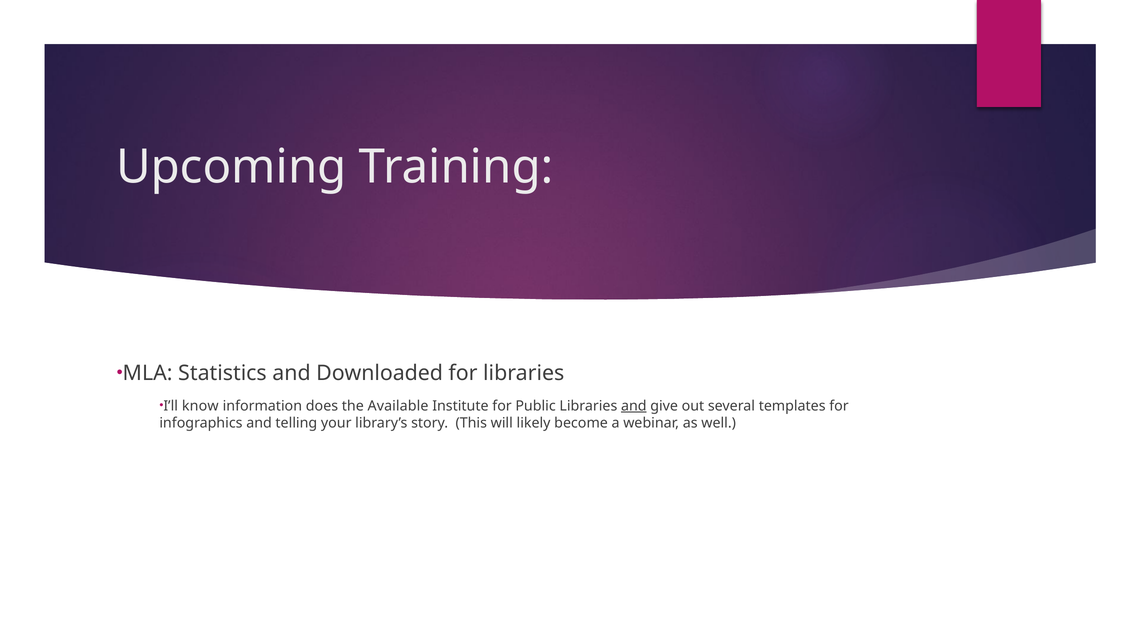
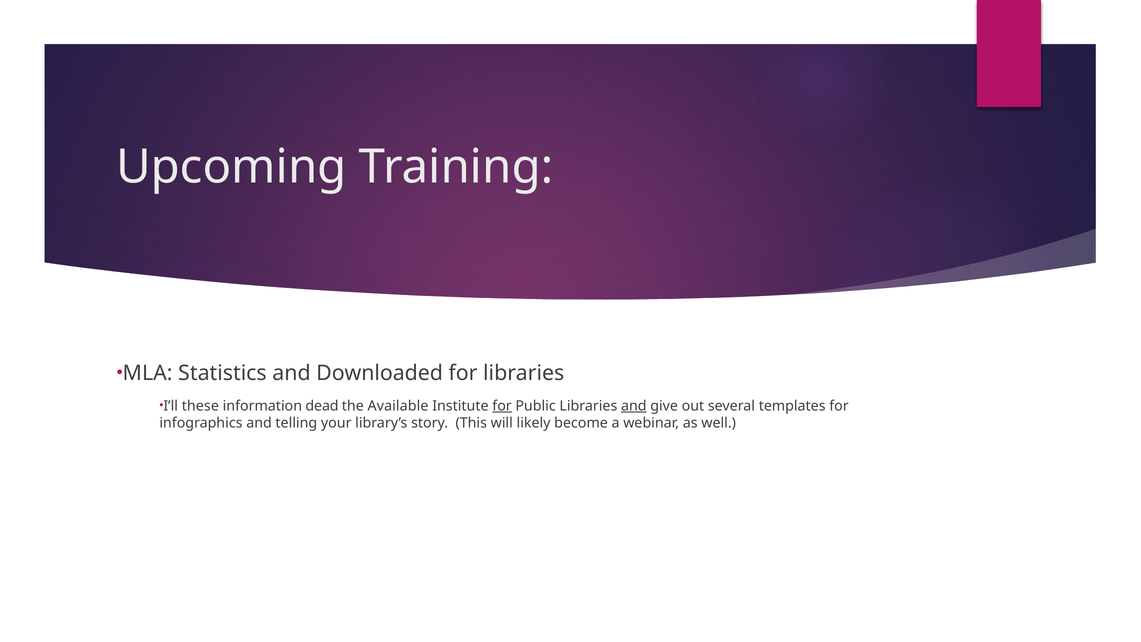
know: know -> these (200, 406)
does: does -> dead (322, 406)
for underline: none -> present (502, 406)
